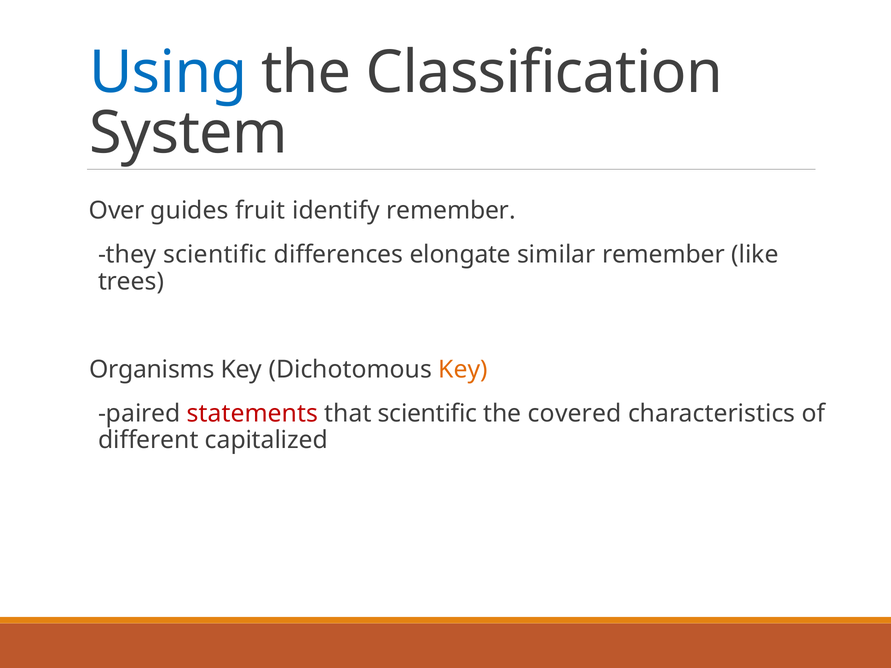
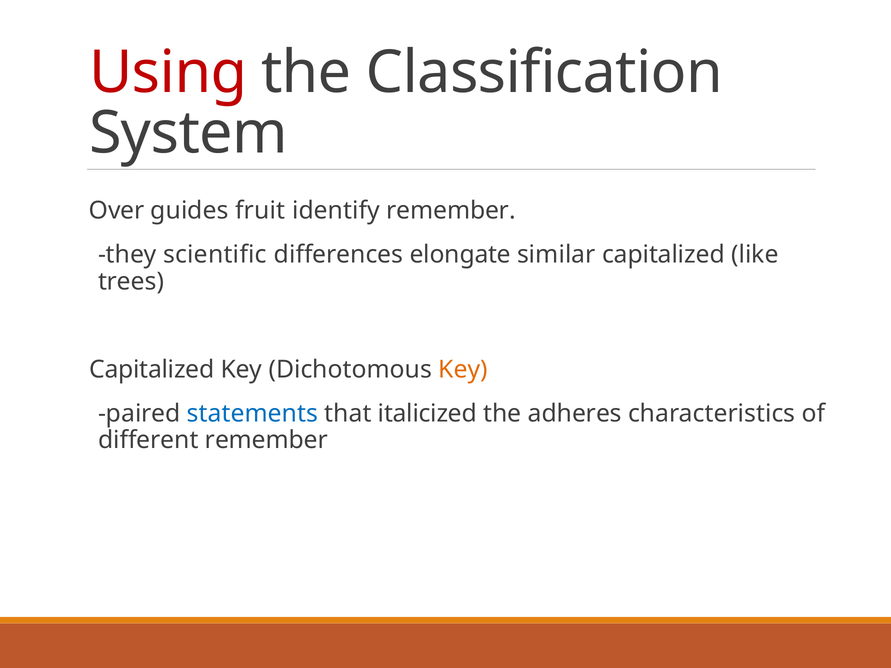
Using colour: blue -> red (168, 73)
similar remember: remember -> capitalized (663, 255)
Organisms: Organisms -> Capitalized (152, 370)
statements colour: red -> blue (252, 414)
that scientific: scientific -> italicized (427, 414)
covered: covered -> adheres (575, 414)
different capitalized: capitalized -> remember (266, 440)
